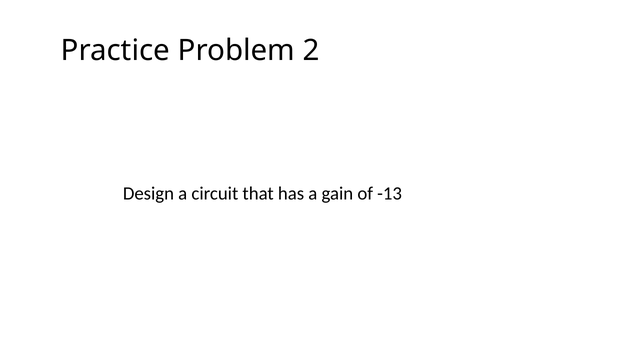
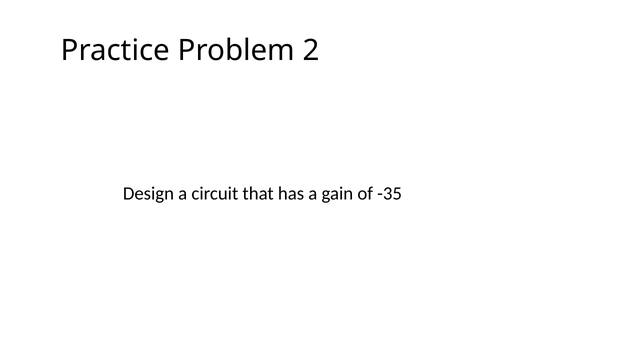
-13: -13 -> -35 (390, 194)
